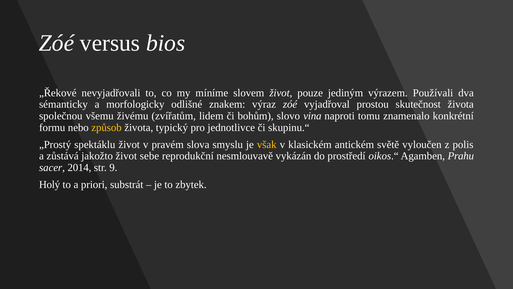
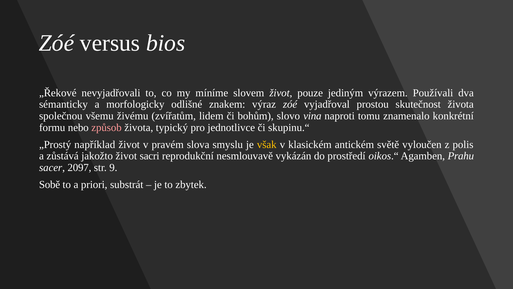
způsob colour: yellow -> pink (107, 127)
spektáklu: spektáklu -> například (95, 144)
sebe: sebe -> sacri (150, 156)
2014: 2014 -> 2097 (79, 167)
Holý: Holý -> Sobě (50, 184)
